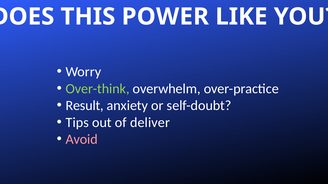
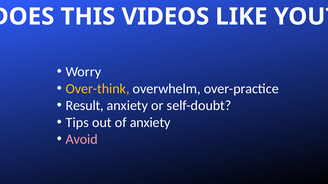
POWER: POWER -> VIDEOS (165, 17)
Over-think colour: light green -> yellow (98, 89)
of deliver: deliver -> anxiety (150, 123)
